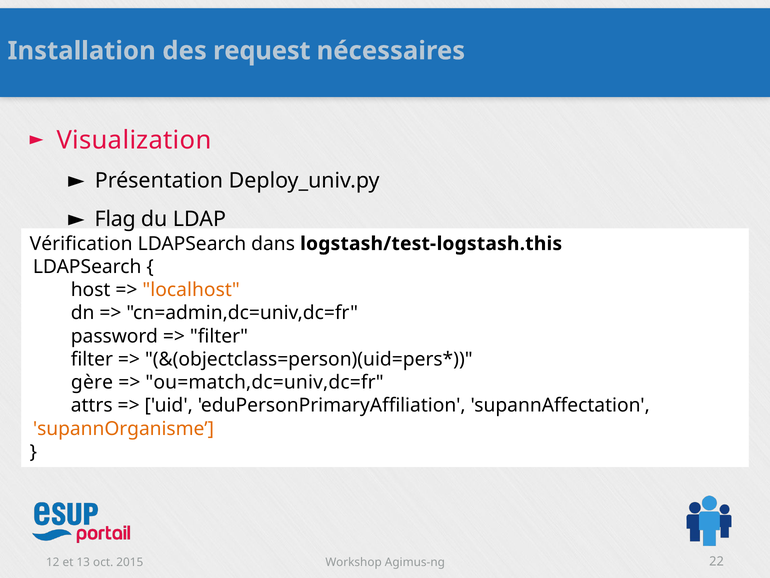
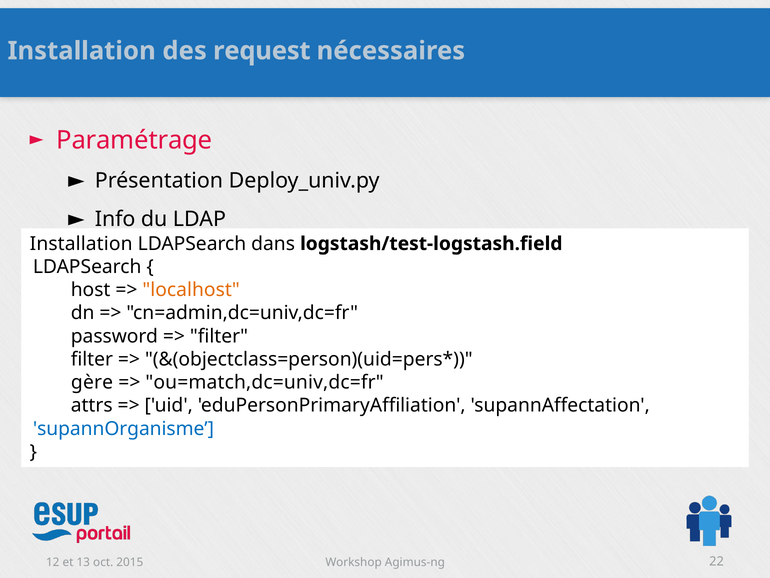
Visualization: Visualization -> Paramétrage (134, 140)
Flag: Flag -> Info (115, 219)
Vérification: Vérification -> Installation (81, 243)
logstash/test-logstash.this: logstash/test-logstash.this -> logstash/test-logstash.field (431, 243)
supannOrganisme colour: orange -> blue (123, 428)
